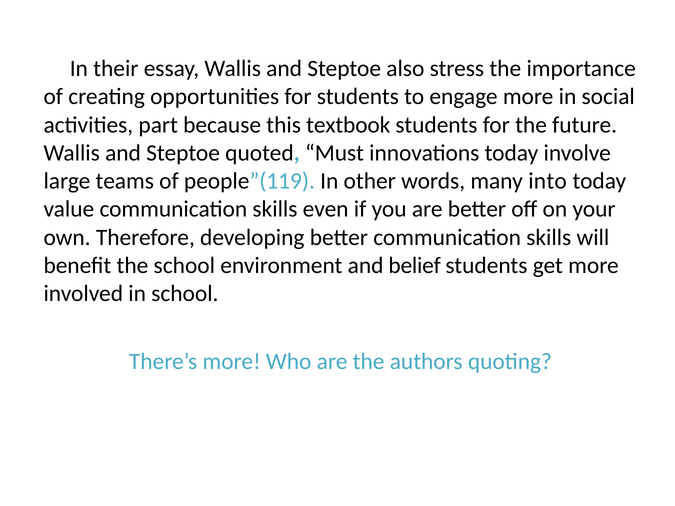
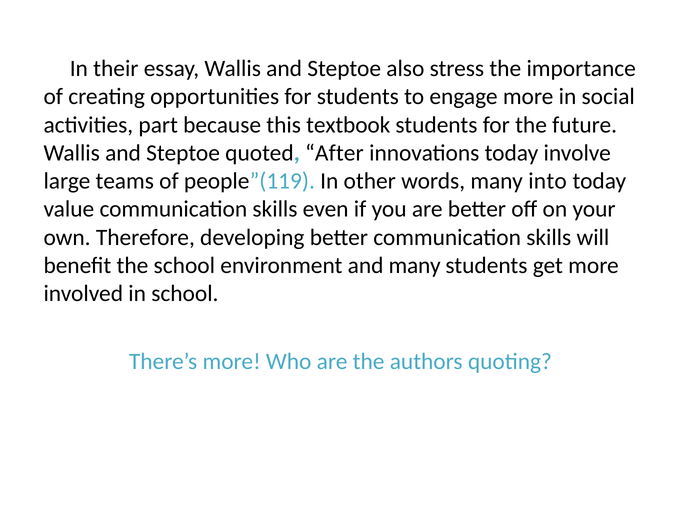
Must: Must -> After (334, 153)
and belief: belief -> many (415, 266)
